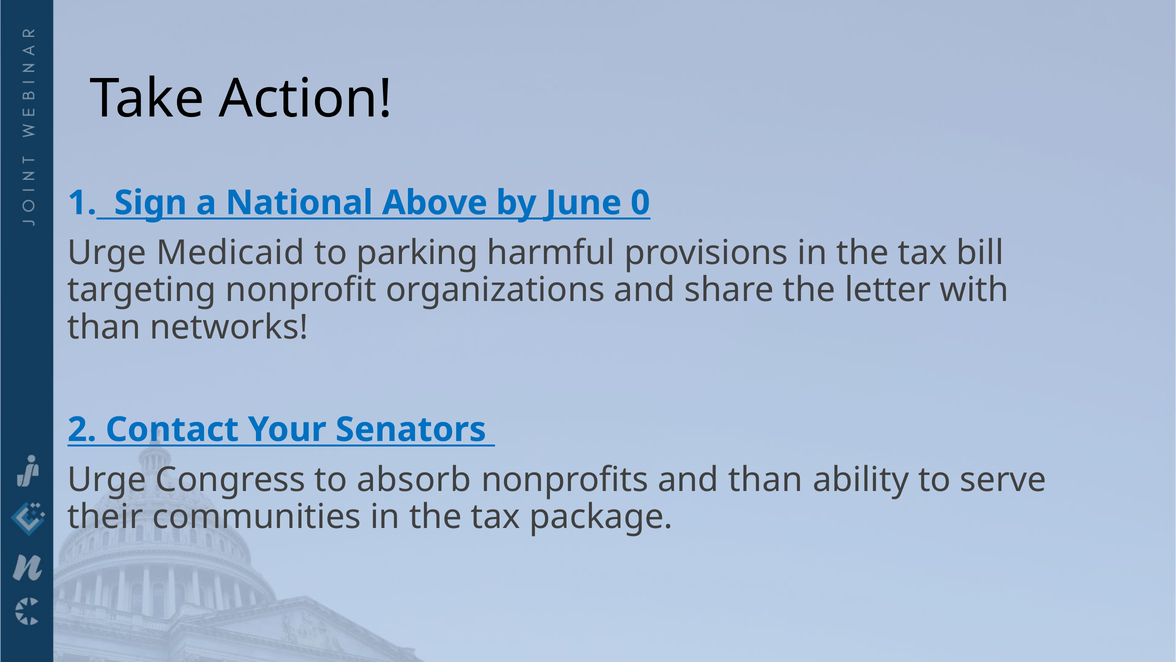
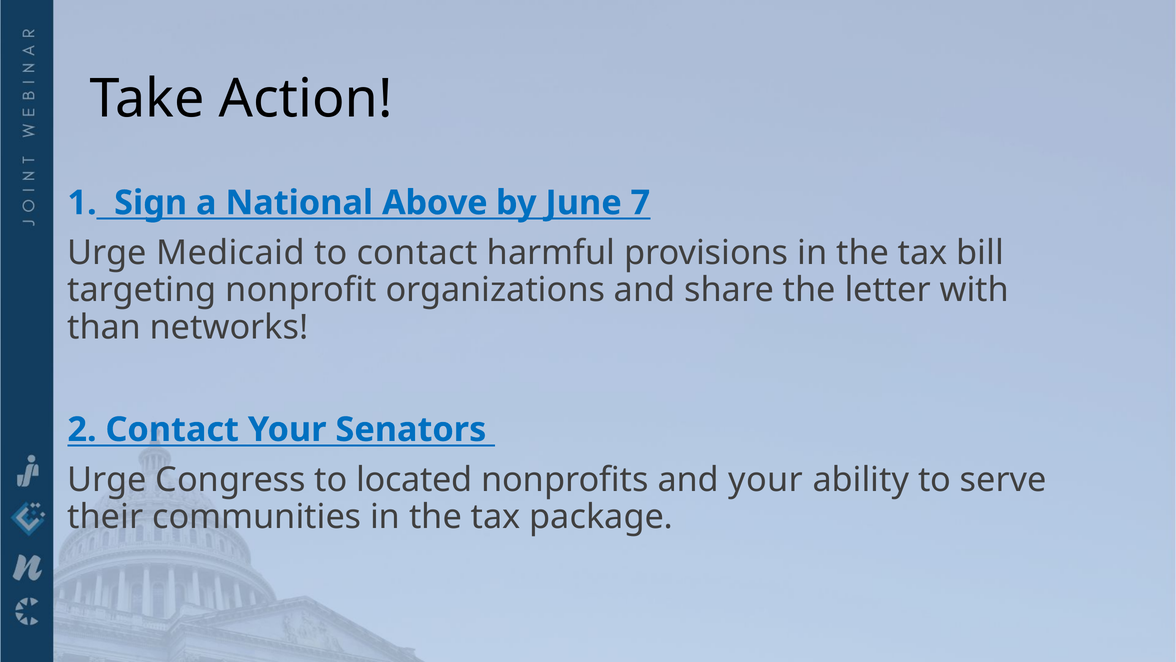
0: 0 -> 7 (640, 203)
to parking: parking -> contact (417, 253)
absorb: absorb -> located (415, 480)
and than: than -> your (766, 480)
